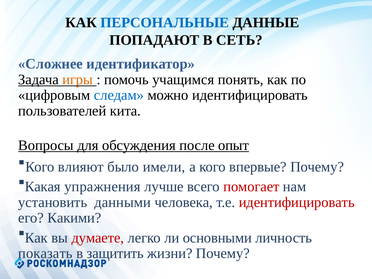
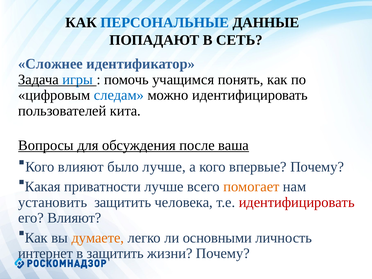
игры colour: orange -> blue (78, 79)
опыт: опыт -> ваша (234, 145)
было имели: имели -> лучше (164, 167)
упражнения: упражнения -> приватности (103, 187)
помогает colour: red -> orange (251, 187)
установить данными: данными -> защитить (123, 202)
его Какими: Какими -> Влияют (74, 218)
думаете colour: red -> orange (98, 238)
показать: показать -> интернет (46, 253)
